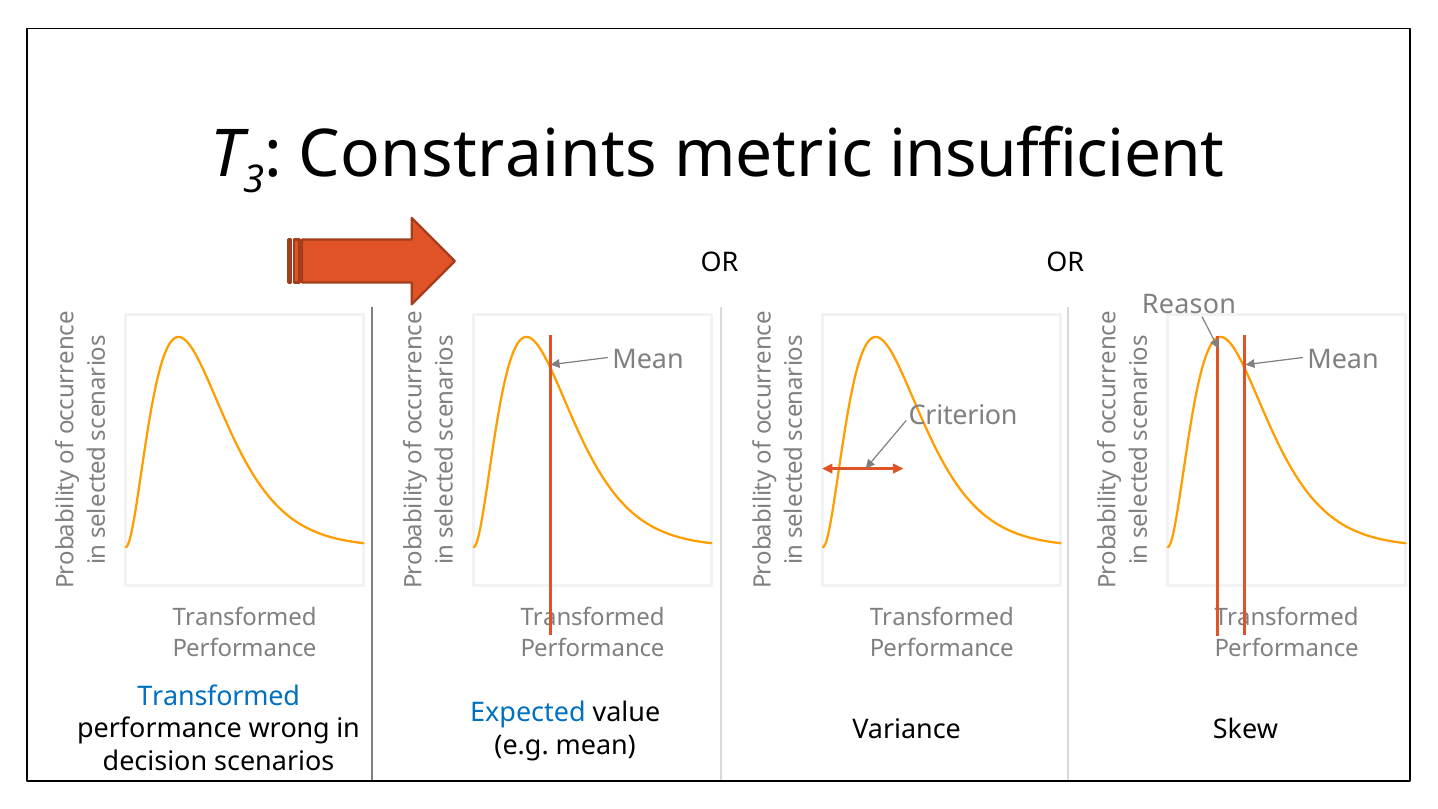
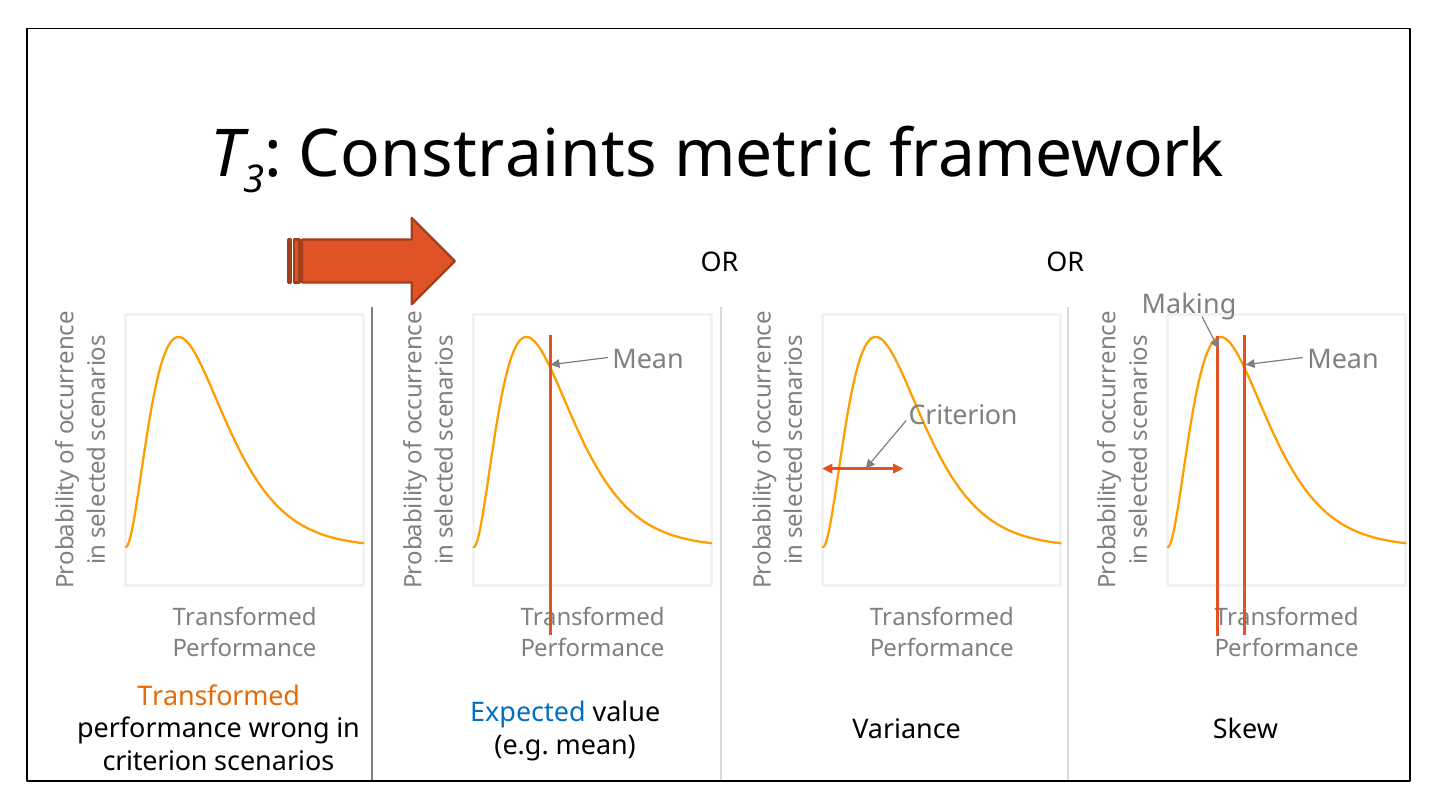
insufficient: insufficient -> framework (1057, 154)
Reason: Reason -> Making (1189, 305)
Transformed colour: blue -> orange (219, 696)
decision: decision -> criterion (155, 761)
